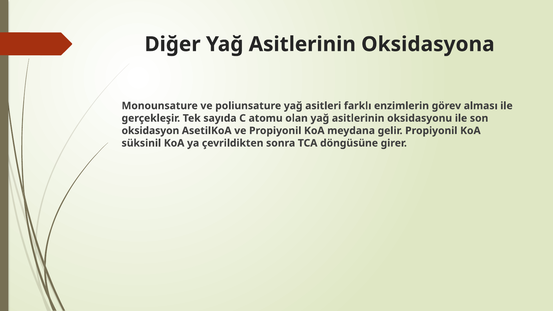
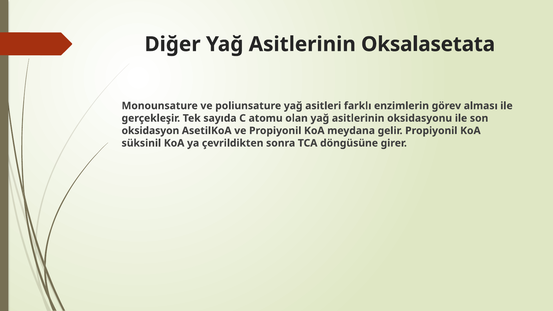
Oksidasyona: Oksidasyona -> Oksalasetata (428, 44)
